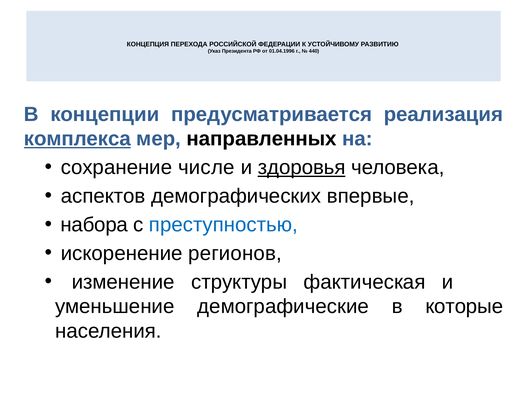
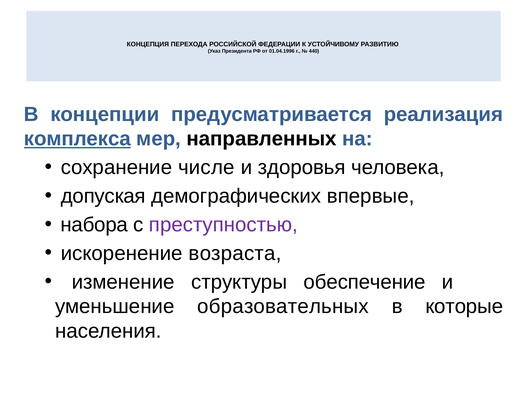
здоровья underline: present -> none (302, 168)
аспектов: аспектов -> допуская (103, 196)
преступностью colour: blue -> purple (223, 225)
регионов: регионов -> возраста (235, 253)
фактическая: фактическая -> обеспечение (365, 282)
демографические: демографические -> образовательных (283, 307)
